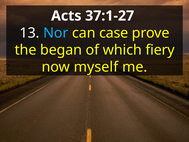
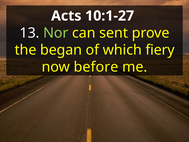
37:1-27: 37:1-27 -> 10:1-27 (110, 16)
Nor colour: light blue -> light green (56, 33)
case: case -> sent (114, 33)
myself: myself -> before (96, 67)
